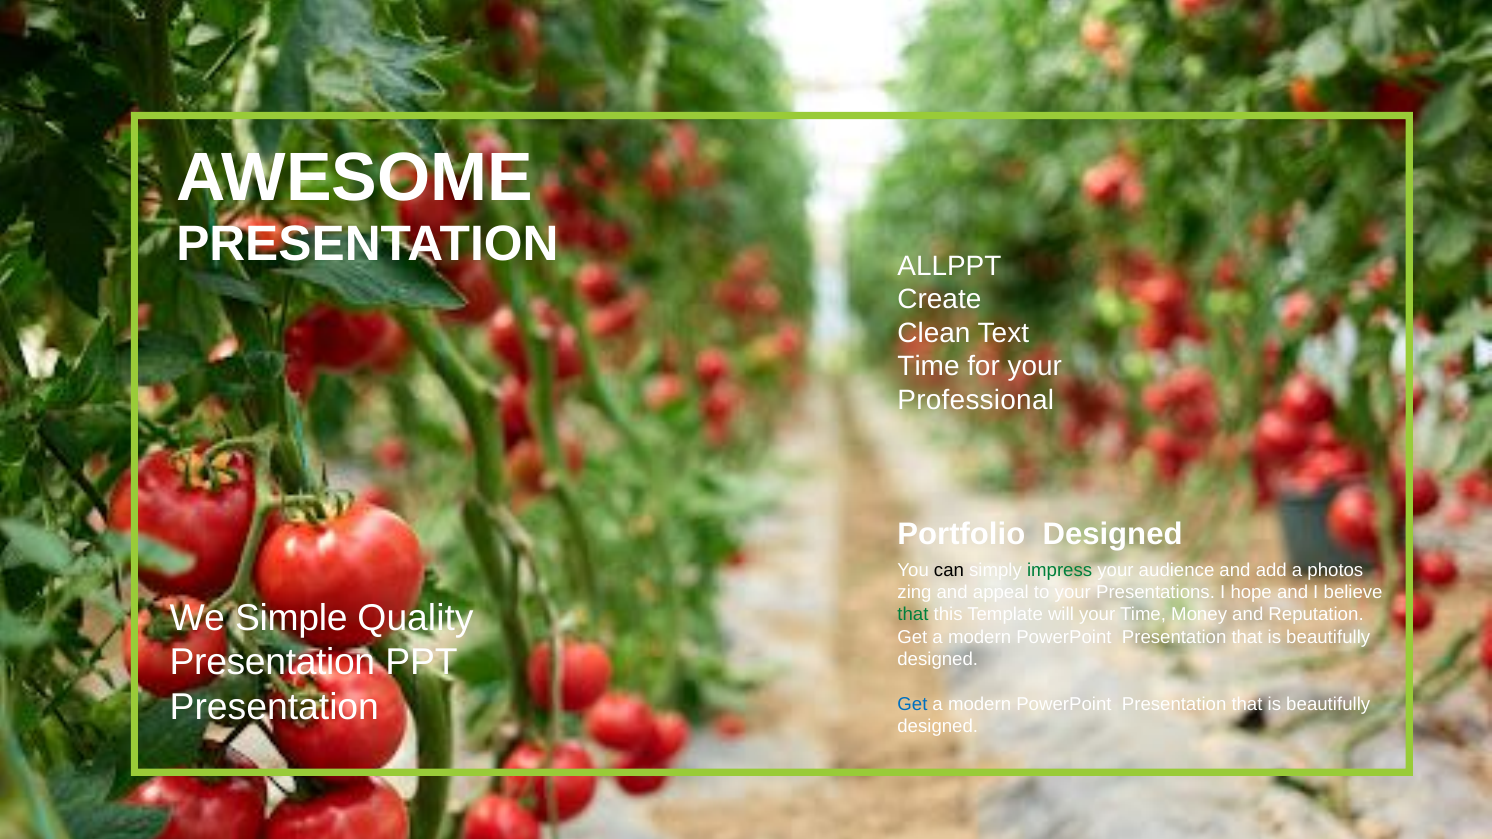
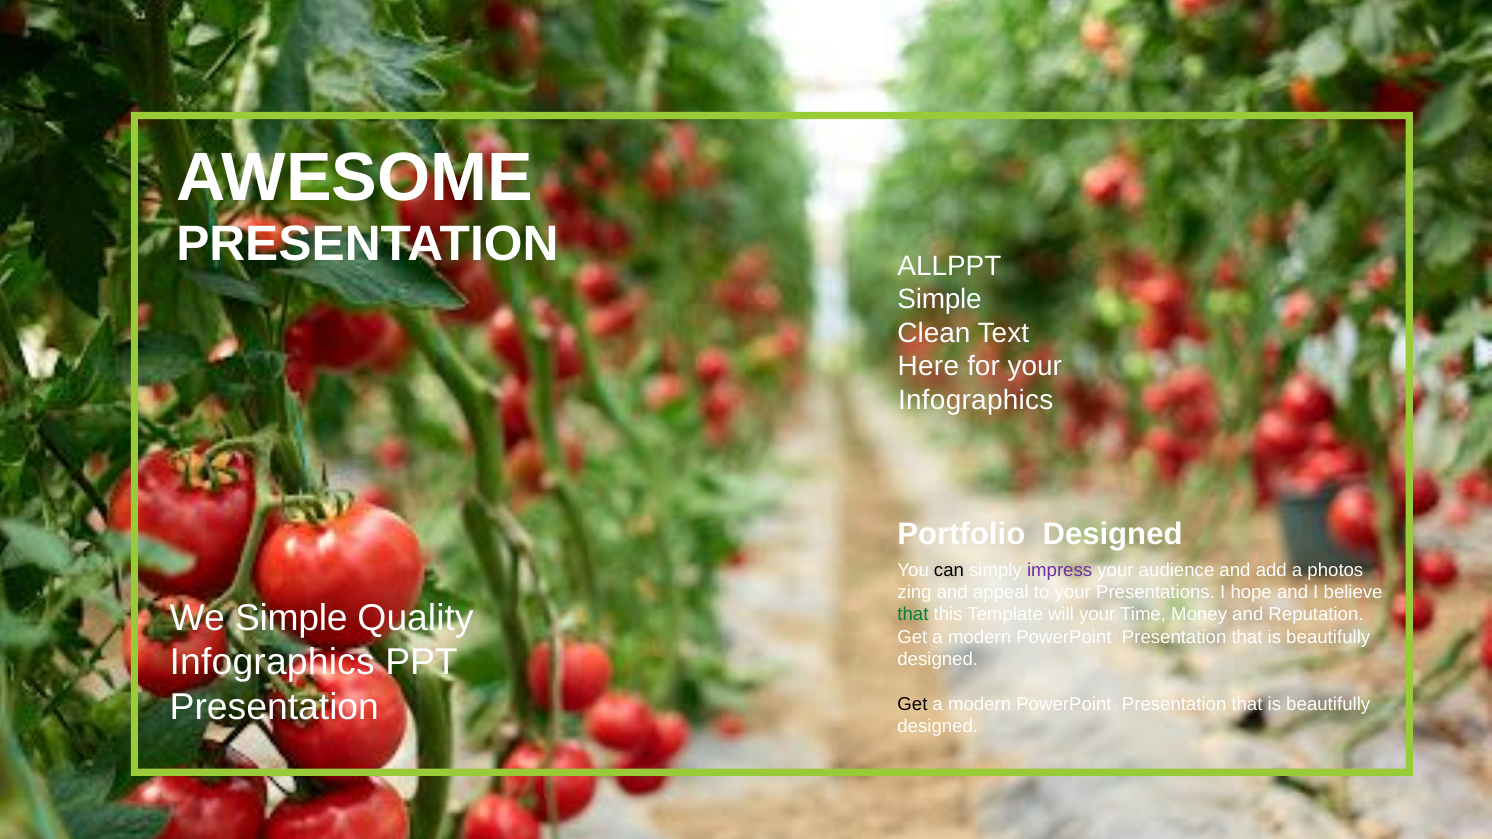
Create: Create -> Simple (940, 300)
Time: Time -> Here (928, 367)
Professional: Professional -> Infographics (976, 400)
impress colour: green -> purple (1060, 570)
Presentation: Presentation -> Infographics (272, 663)
Get colour: blue -> black (912, 704)
